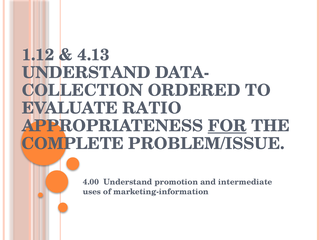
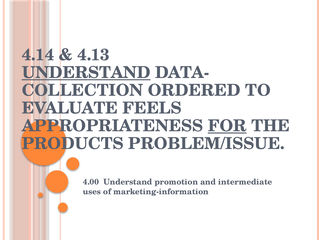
1.12: 1.12 -> 4.14 (38, 55)
UNDERSTAND underline: none -> present (86, 72)
RATIO: RATIO -> FEELS (152, 108)
COMPLETE: COMPLETE -> PRODUCTS (73, 143)
